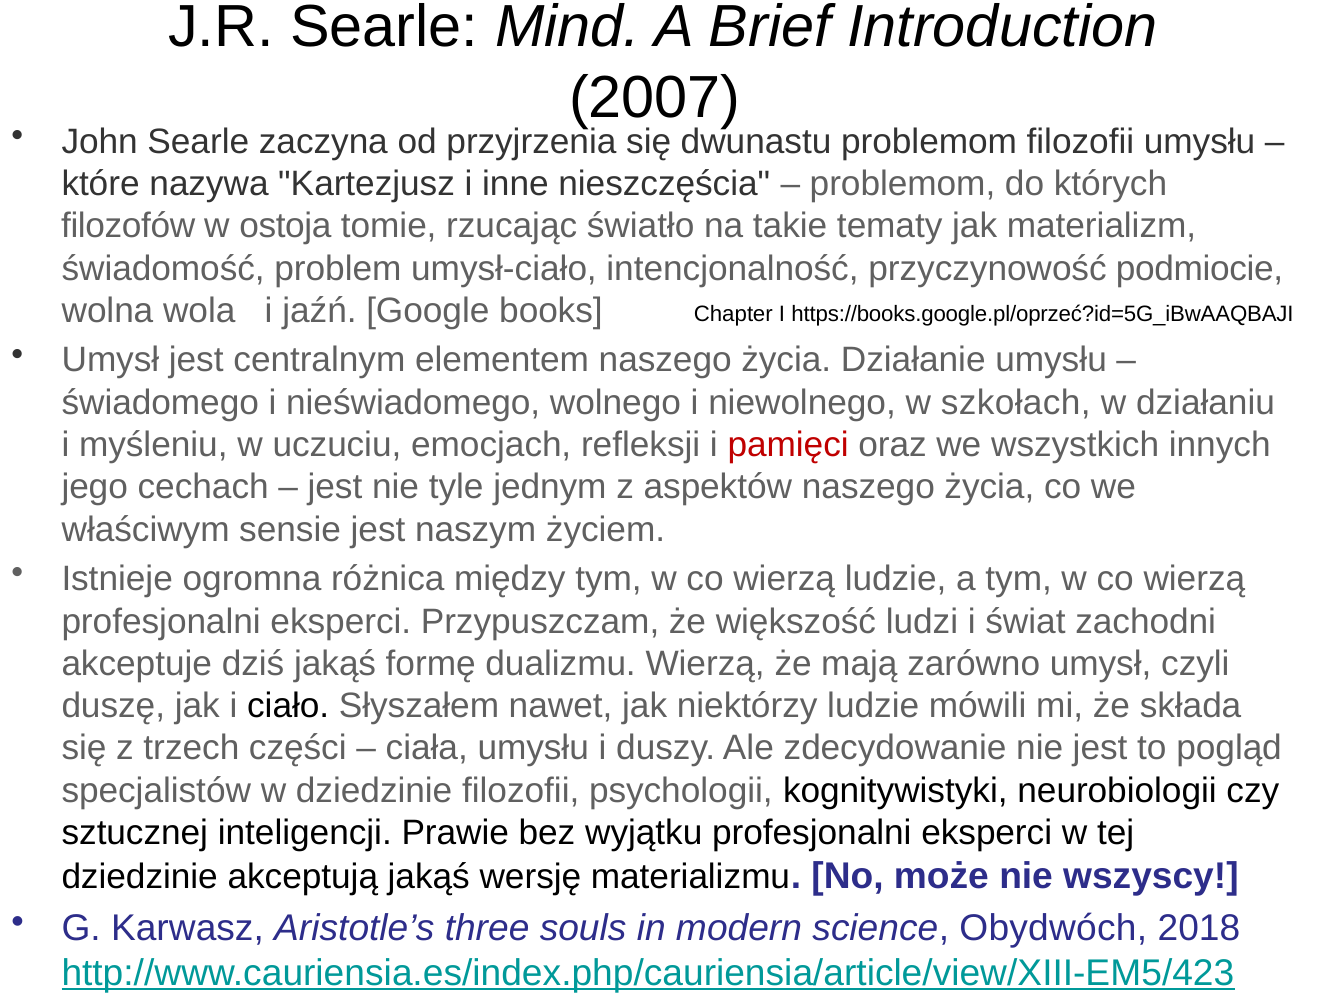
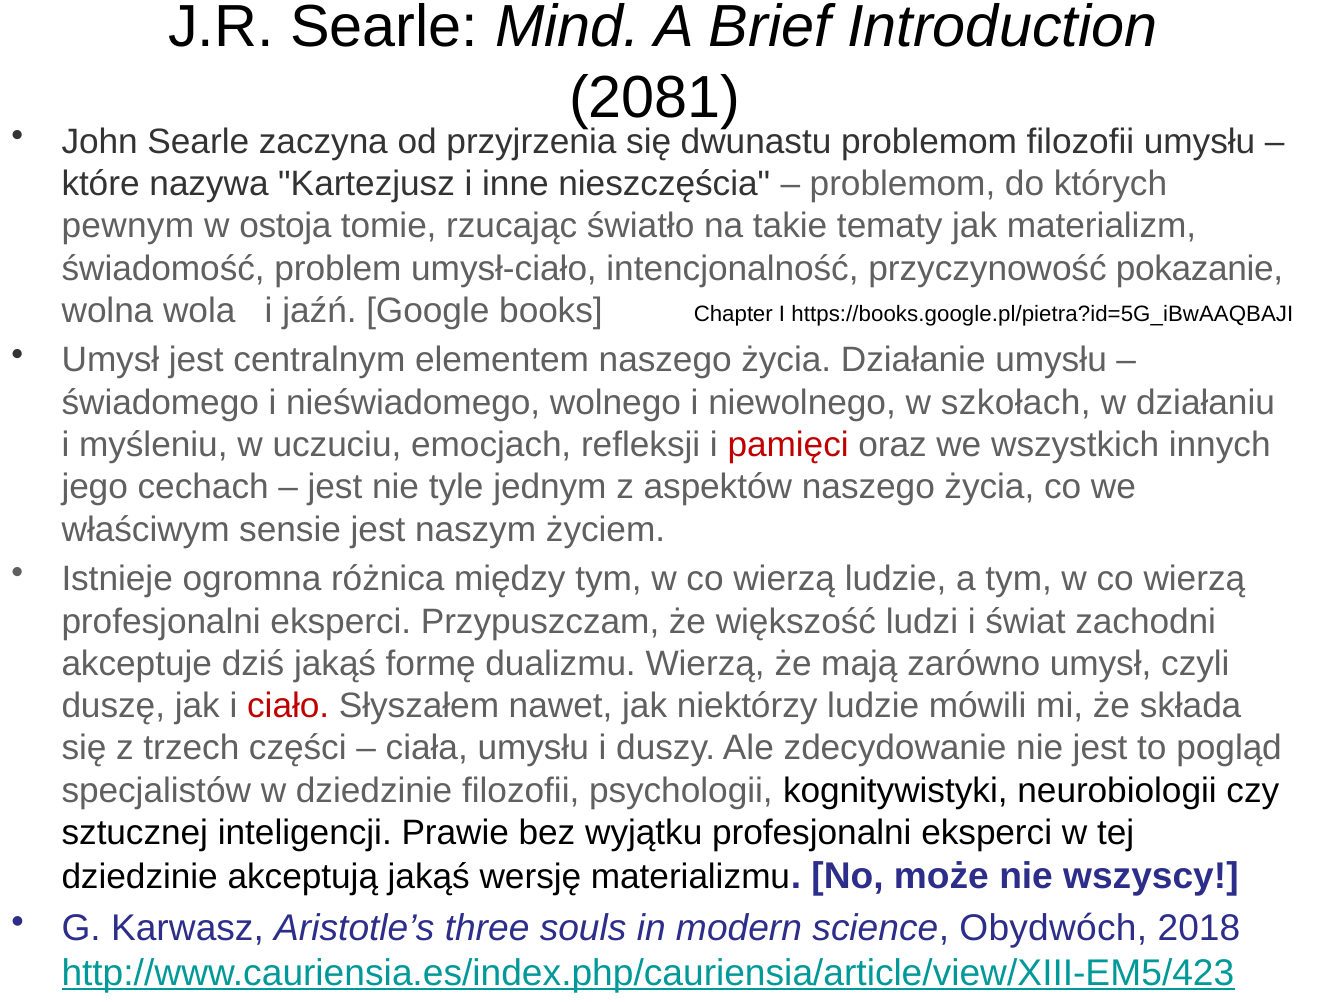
2007: 2007 -> 2081 (655, 98)
filozofów: filozofów -> pewnym (128, 226)
podmiocie: podmiocie -> pokazanie (1200, 269)
https://books.google.pl/oprzeć?id=5G_iBwAAQBAJI: https://books.google.pl/oprzeć?id=5G_iBwAAQBAJI -> https://books.google.pl/pietra?id=5G_iBwAAQBAJI (1042, 314)
ciało colour: black -> red (288, 706)
